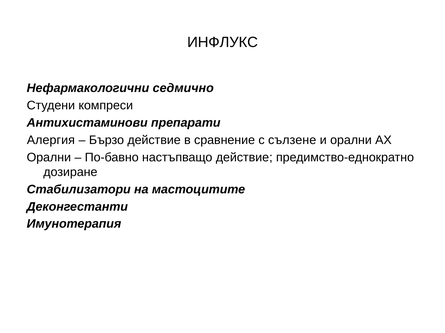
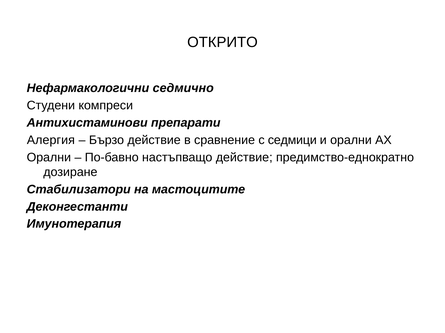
ИНФЛУКС: ИНФЛУКС -> ОТКРИТО (222, 42)
сълзене: сълзене -> седмици (292, 140)
